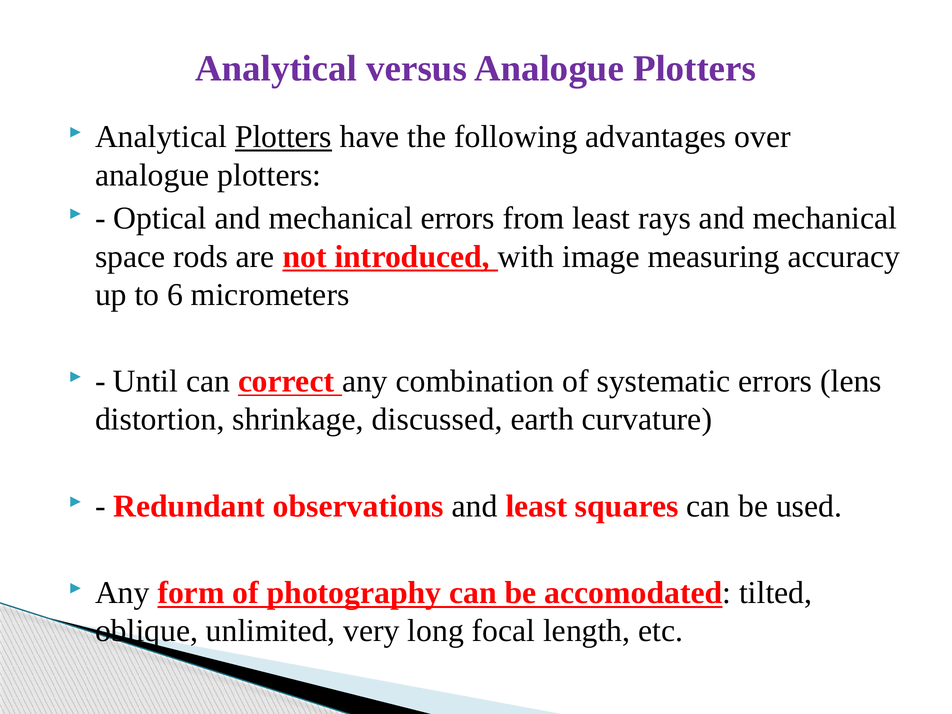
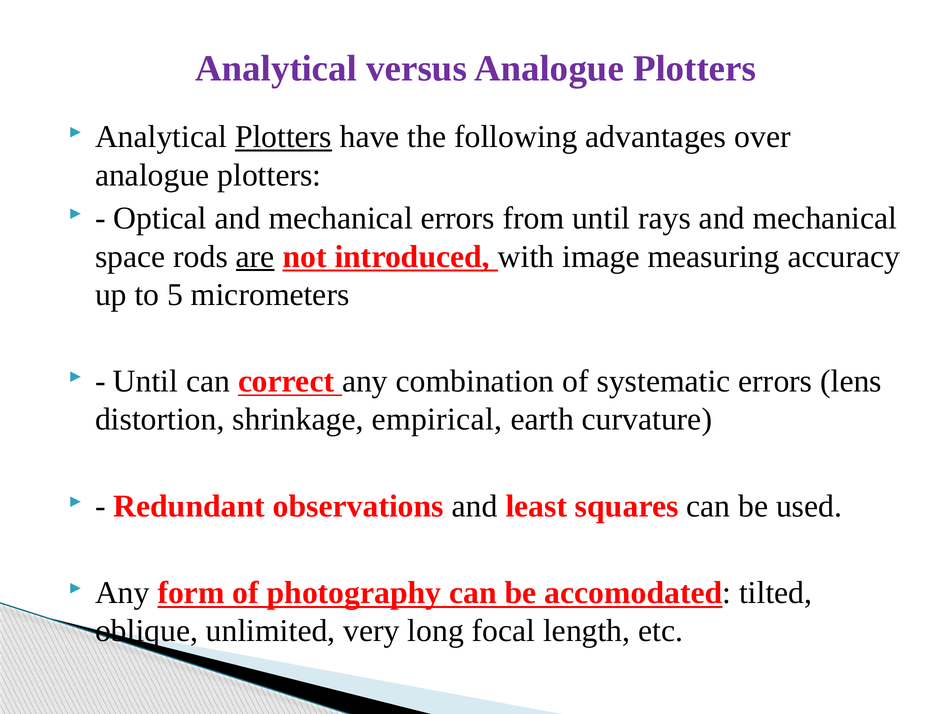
from least: least -> until (601, 218)
are underline: none -> present (255, 257)
6: 6 -> 5 (175, 295)
discussed: discussed -> empirical (437, 419)
